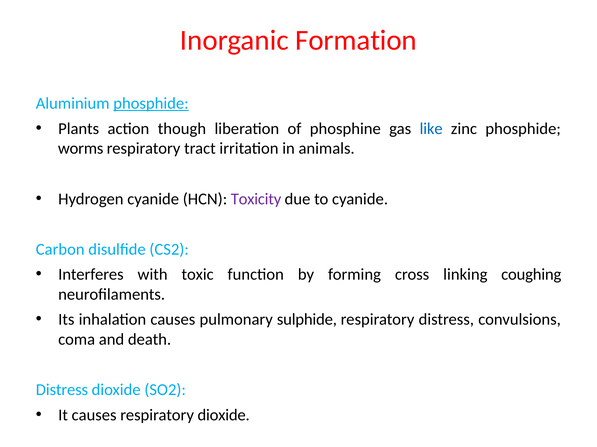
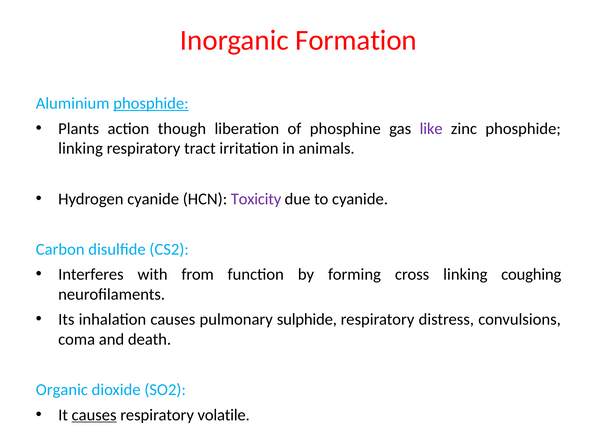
like colour: blue -> purple (431, 129)
worms: worms -> linking (81, 149)
toxic: toxic -> from (198, 275)
Distress: Distress -> Organic (62, 390)
causes underline: none -> present (94, 416)
respiratory dioxide: dioxide -> volatile (224, 416)
